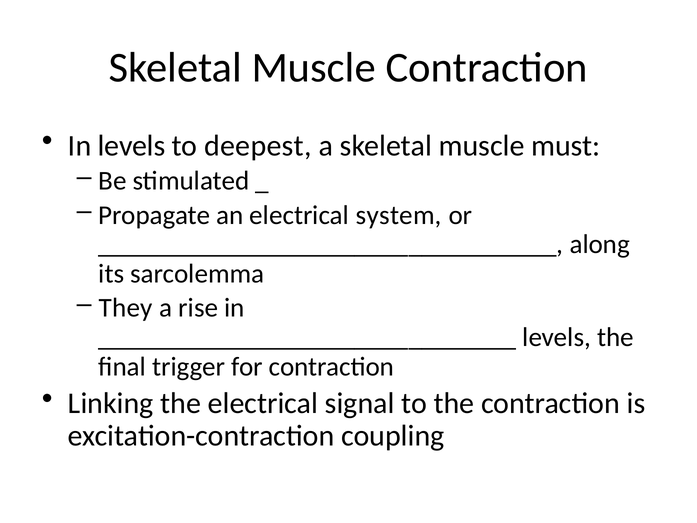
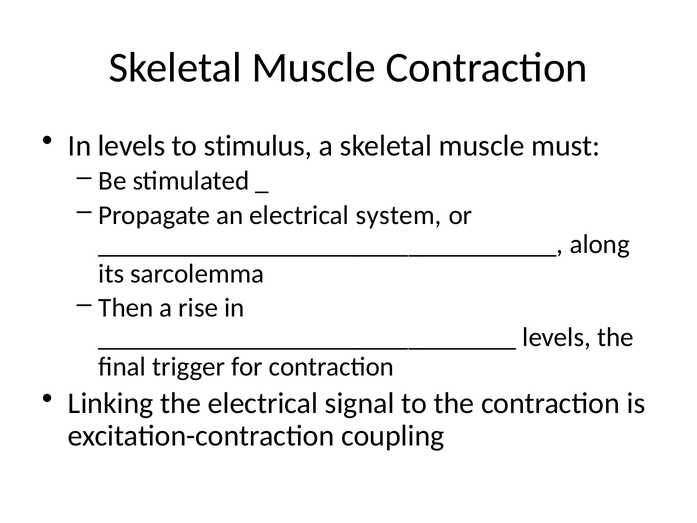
deepest: deepest -> stimulus (258, 146)
They: They -> Then (126, 308)
